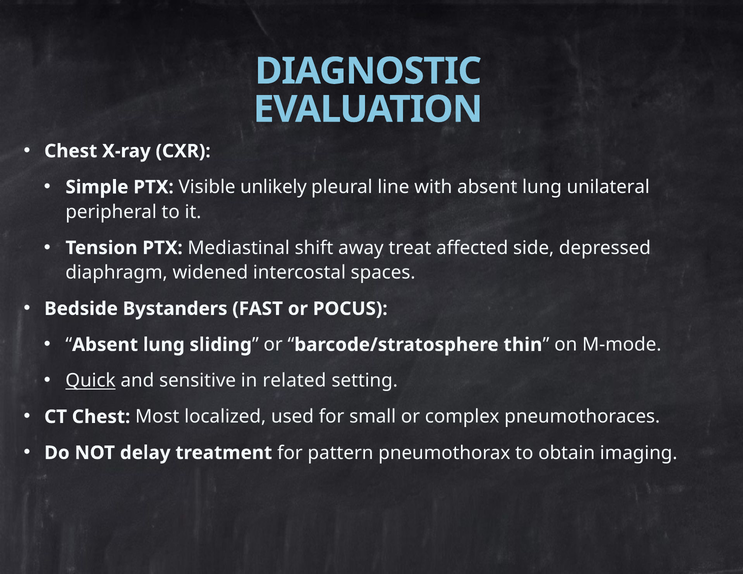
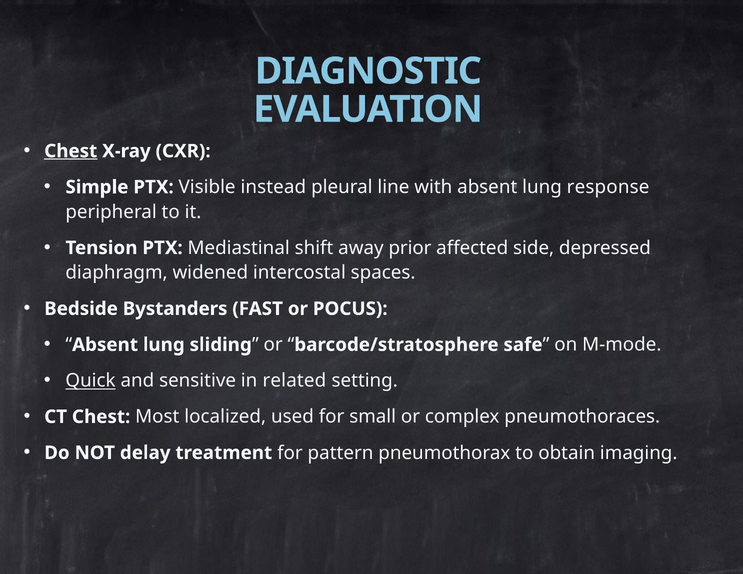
Chest underline: none -> present (71, 151)
unlikely: unlikely -> instead (273, 187)
unilateral: unilateral -> response (608, 187)
treat: treat -> prior (410, 248)
thin: thin -> safe (523, 345)
